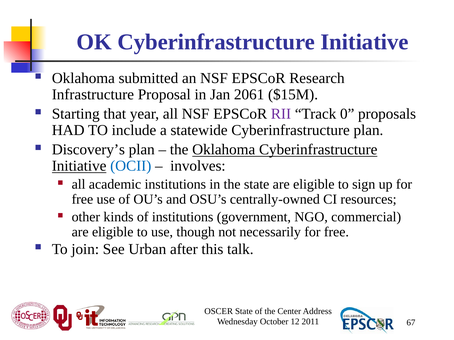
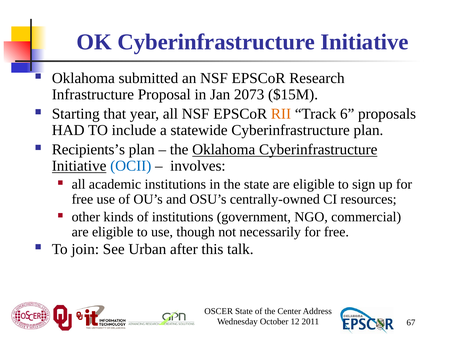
2061: 2061 -> 2073 (249, 95)
RII colour: purple -> orange (281, 114)
0: 0 -> 6 (347, 114)
Discovery’s: Discovery’s -> Recipients’s (88, 150)
